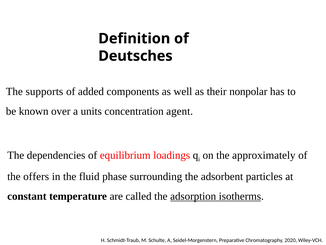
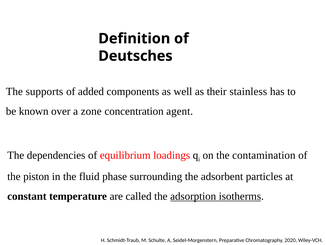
nonpolar: nonpolar -> stainless (248, 91)
units: units -> zone (91, 111)
approximately: approximately -> contamination (264, 155)
offers: offers -> piston (36, 176)
